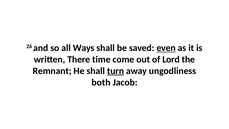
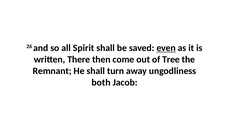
Ways: Ways -> Spirit (84, 48)
time: time -> then (101, 59)
Lord: Lord -> Tree (171, 59)
turn underline: present -> none (116, 71)
